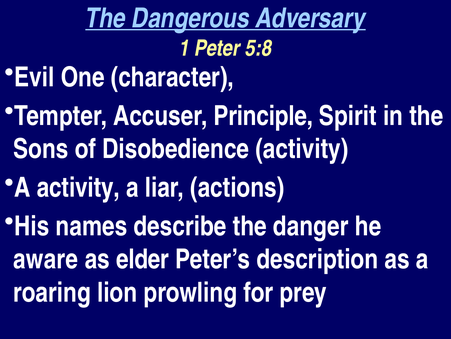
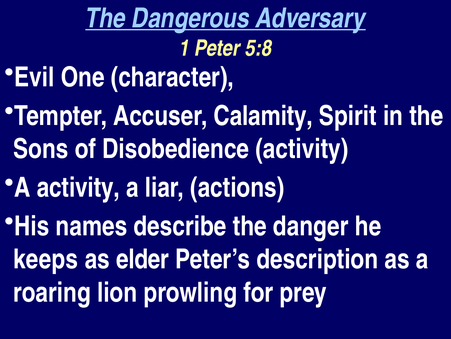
Principle: Principle -> Calamity (263, 116)
aware: aware -> keeps (46, 259)
